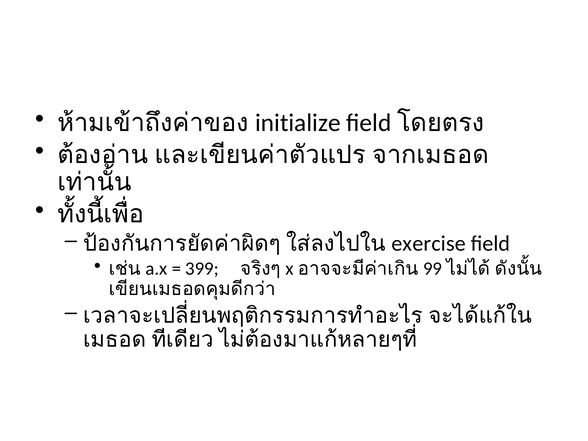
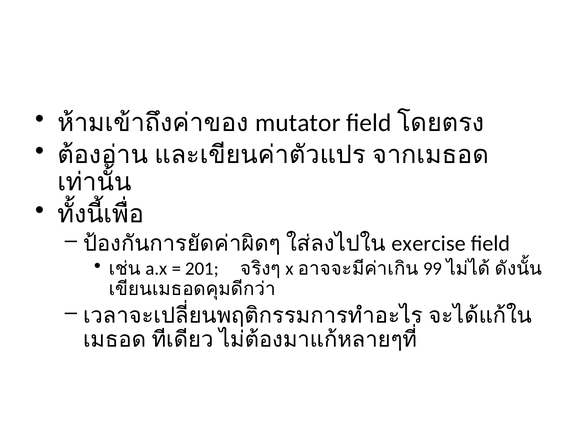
initialize: initialize -> mutator (298, 123)
399: 399 -> 201 (202, 269)
